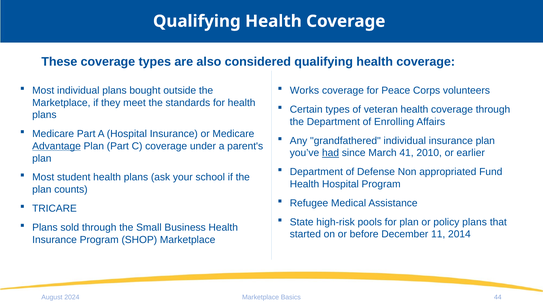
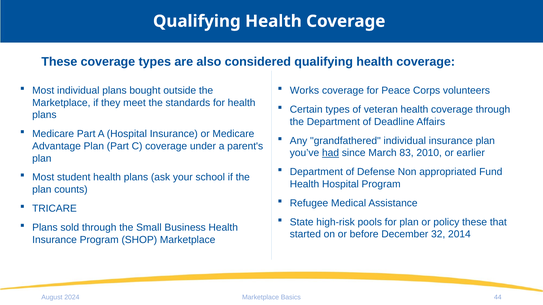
Enrolling: Enrolling -> Deadline (394, 122)
Advantage underline: present -> none (57, 146)
41: 41 -> 83 (407, 153)
policy plans: plans -> these (475, 222)
11: 11 -> 32 (438, 235)
